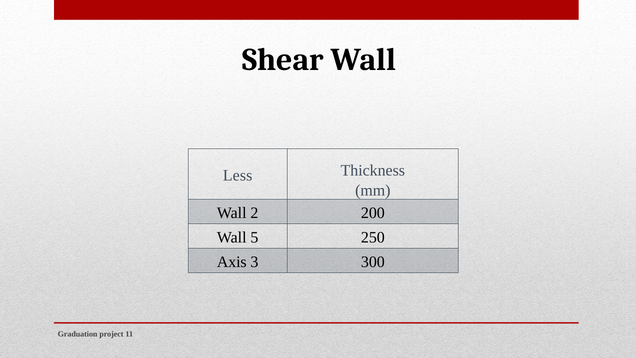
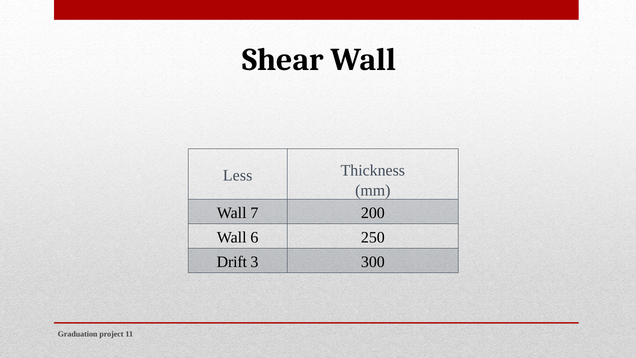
2: 2 -> 7 (254, 213)
5: 5 -> 6 (254, 237)
Axis: Axis -> Drift (232, 262)
